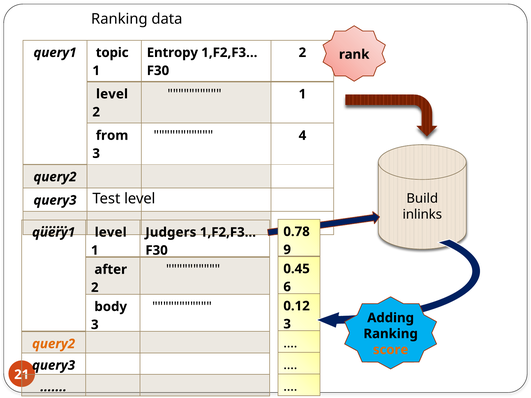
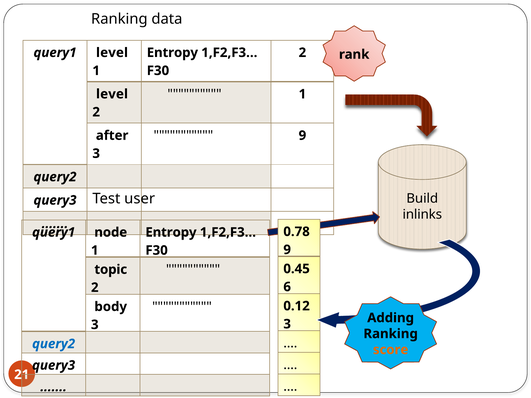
query1 topic: topic -> level (112, 53)
4: 4 -> 9 (302, 136)
from: from -> after (112, 136)
Test level: level -> user (140, 199)
query1 level: level -> node (111, 232)
Judgers: Judgers -> Entropy (171, 232)
after: after -> topic (111, 270)
query2 colour: orange -> blue (54, 344)
